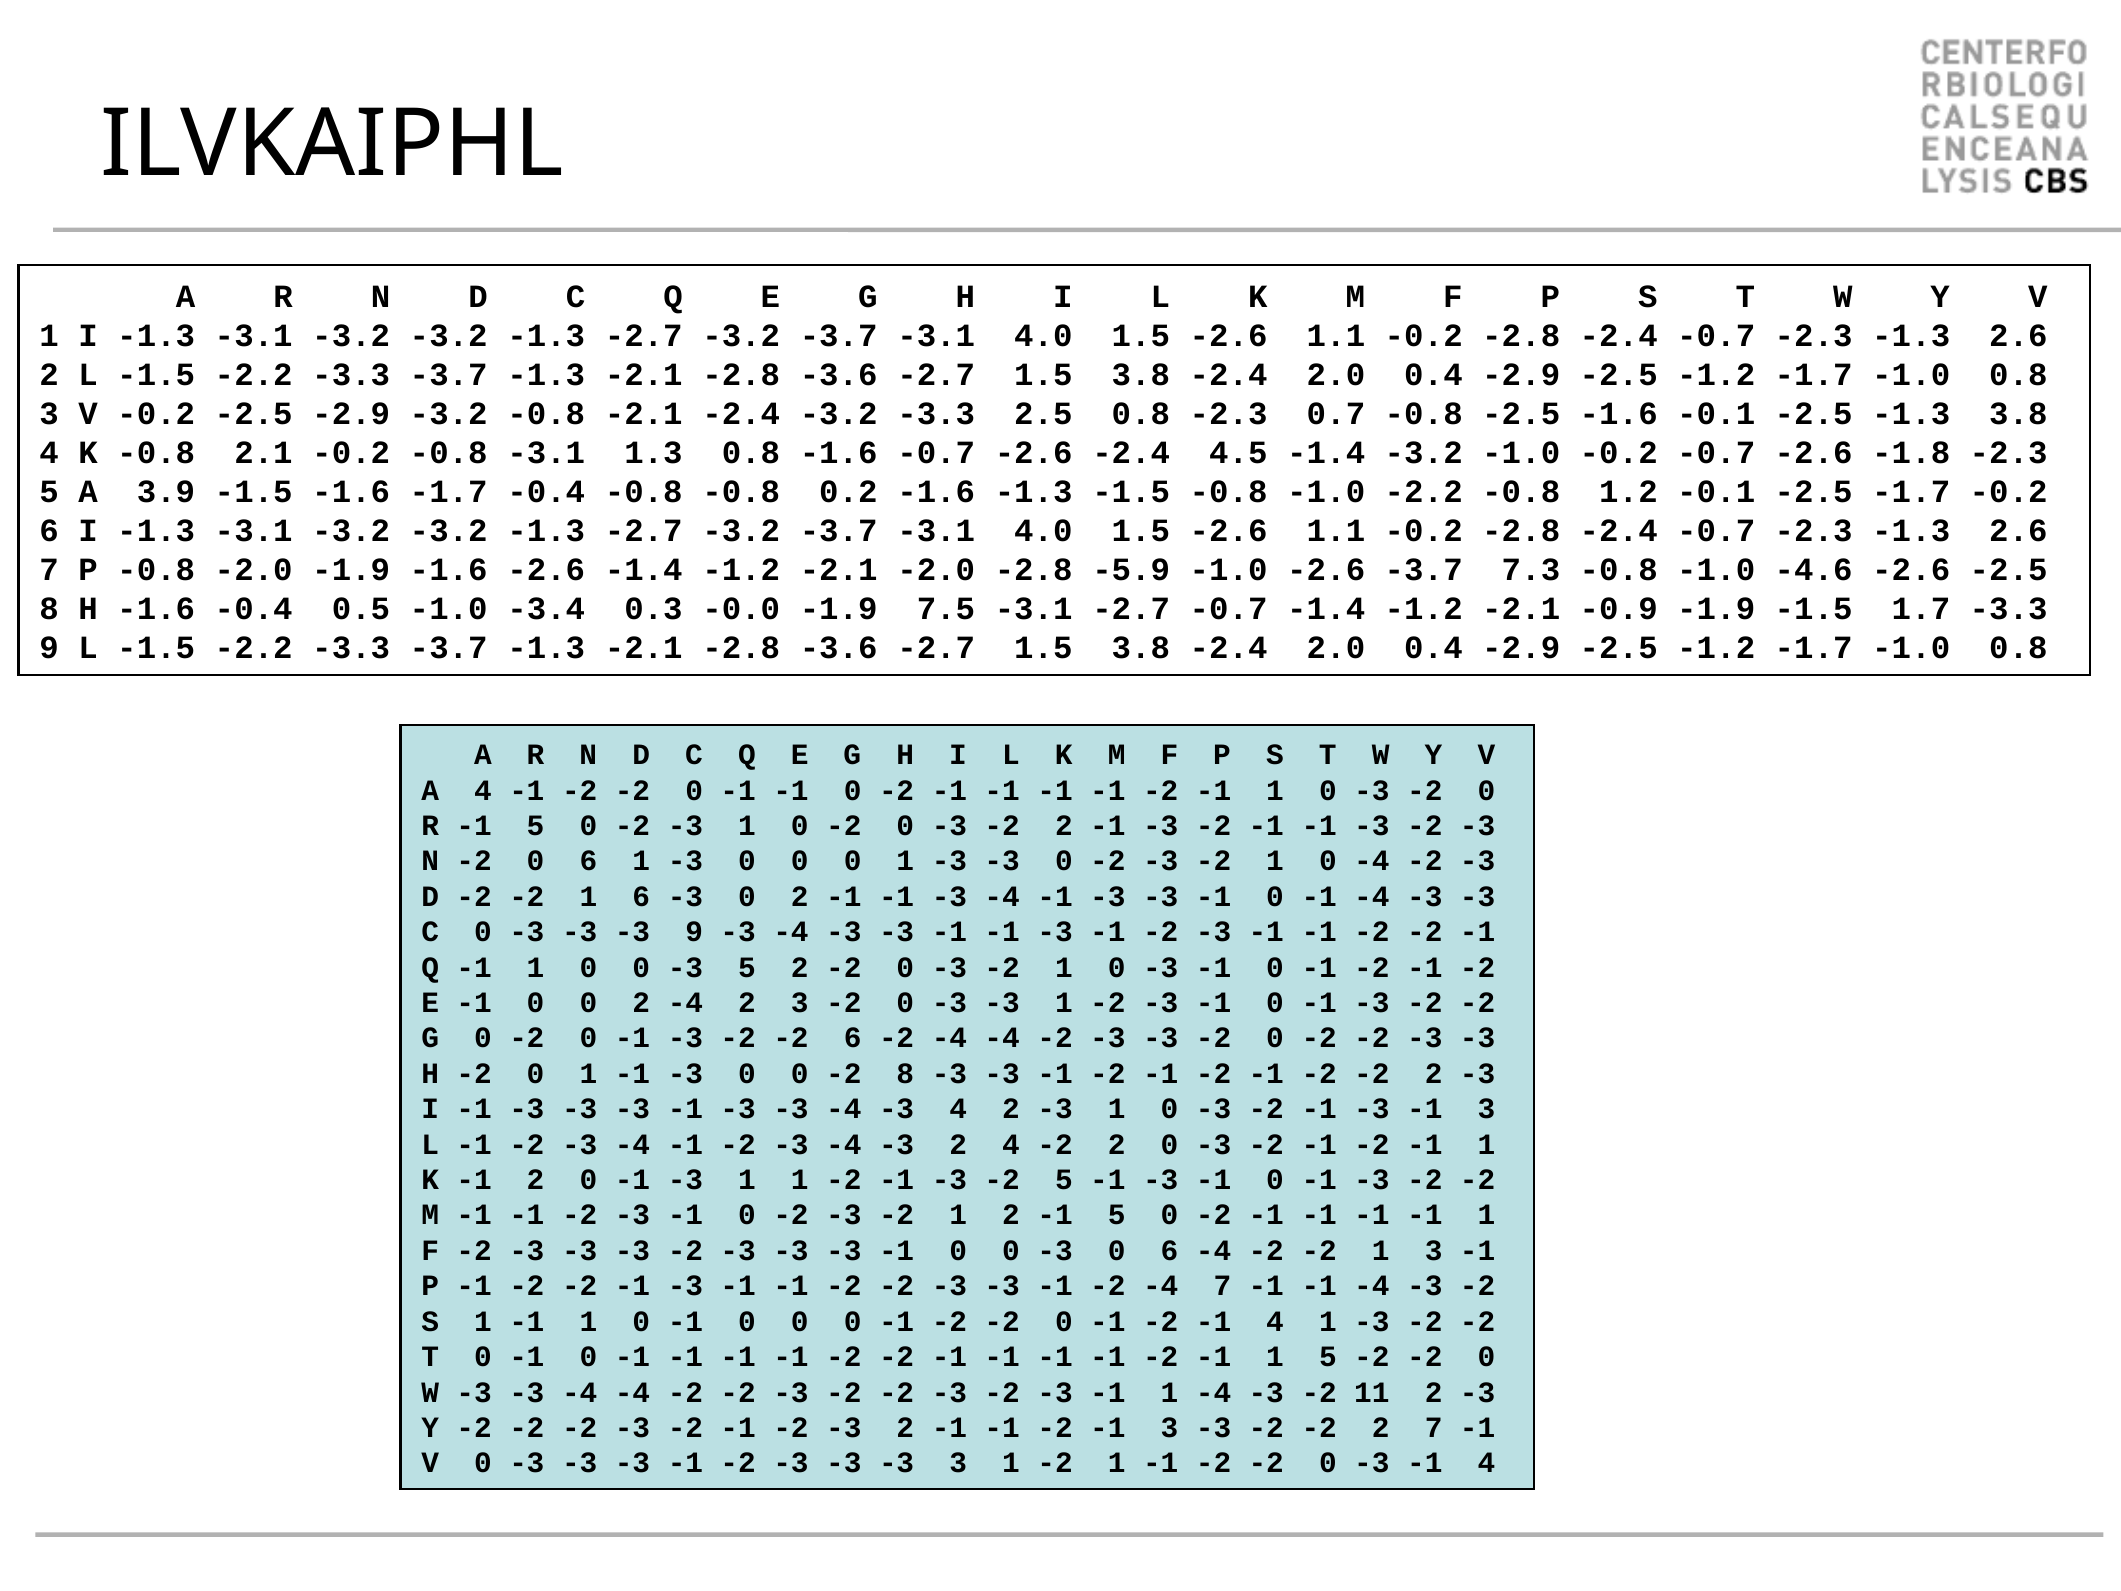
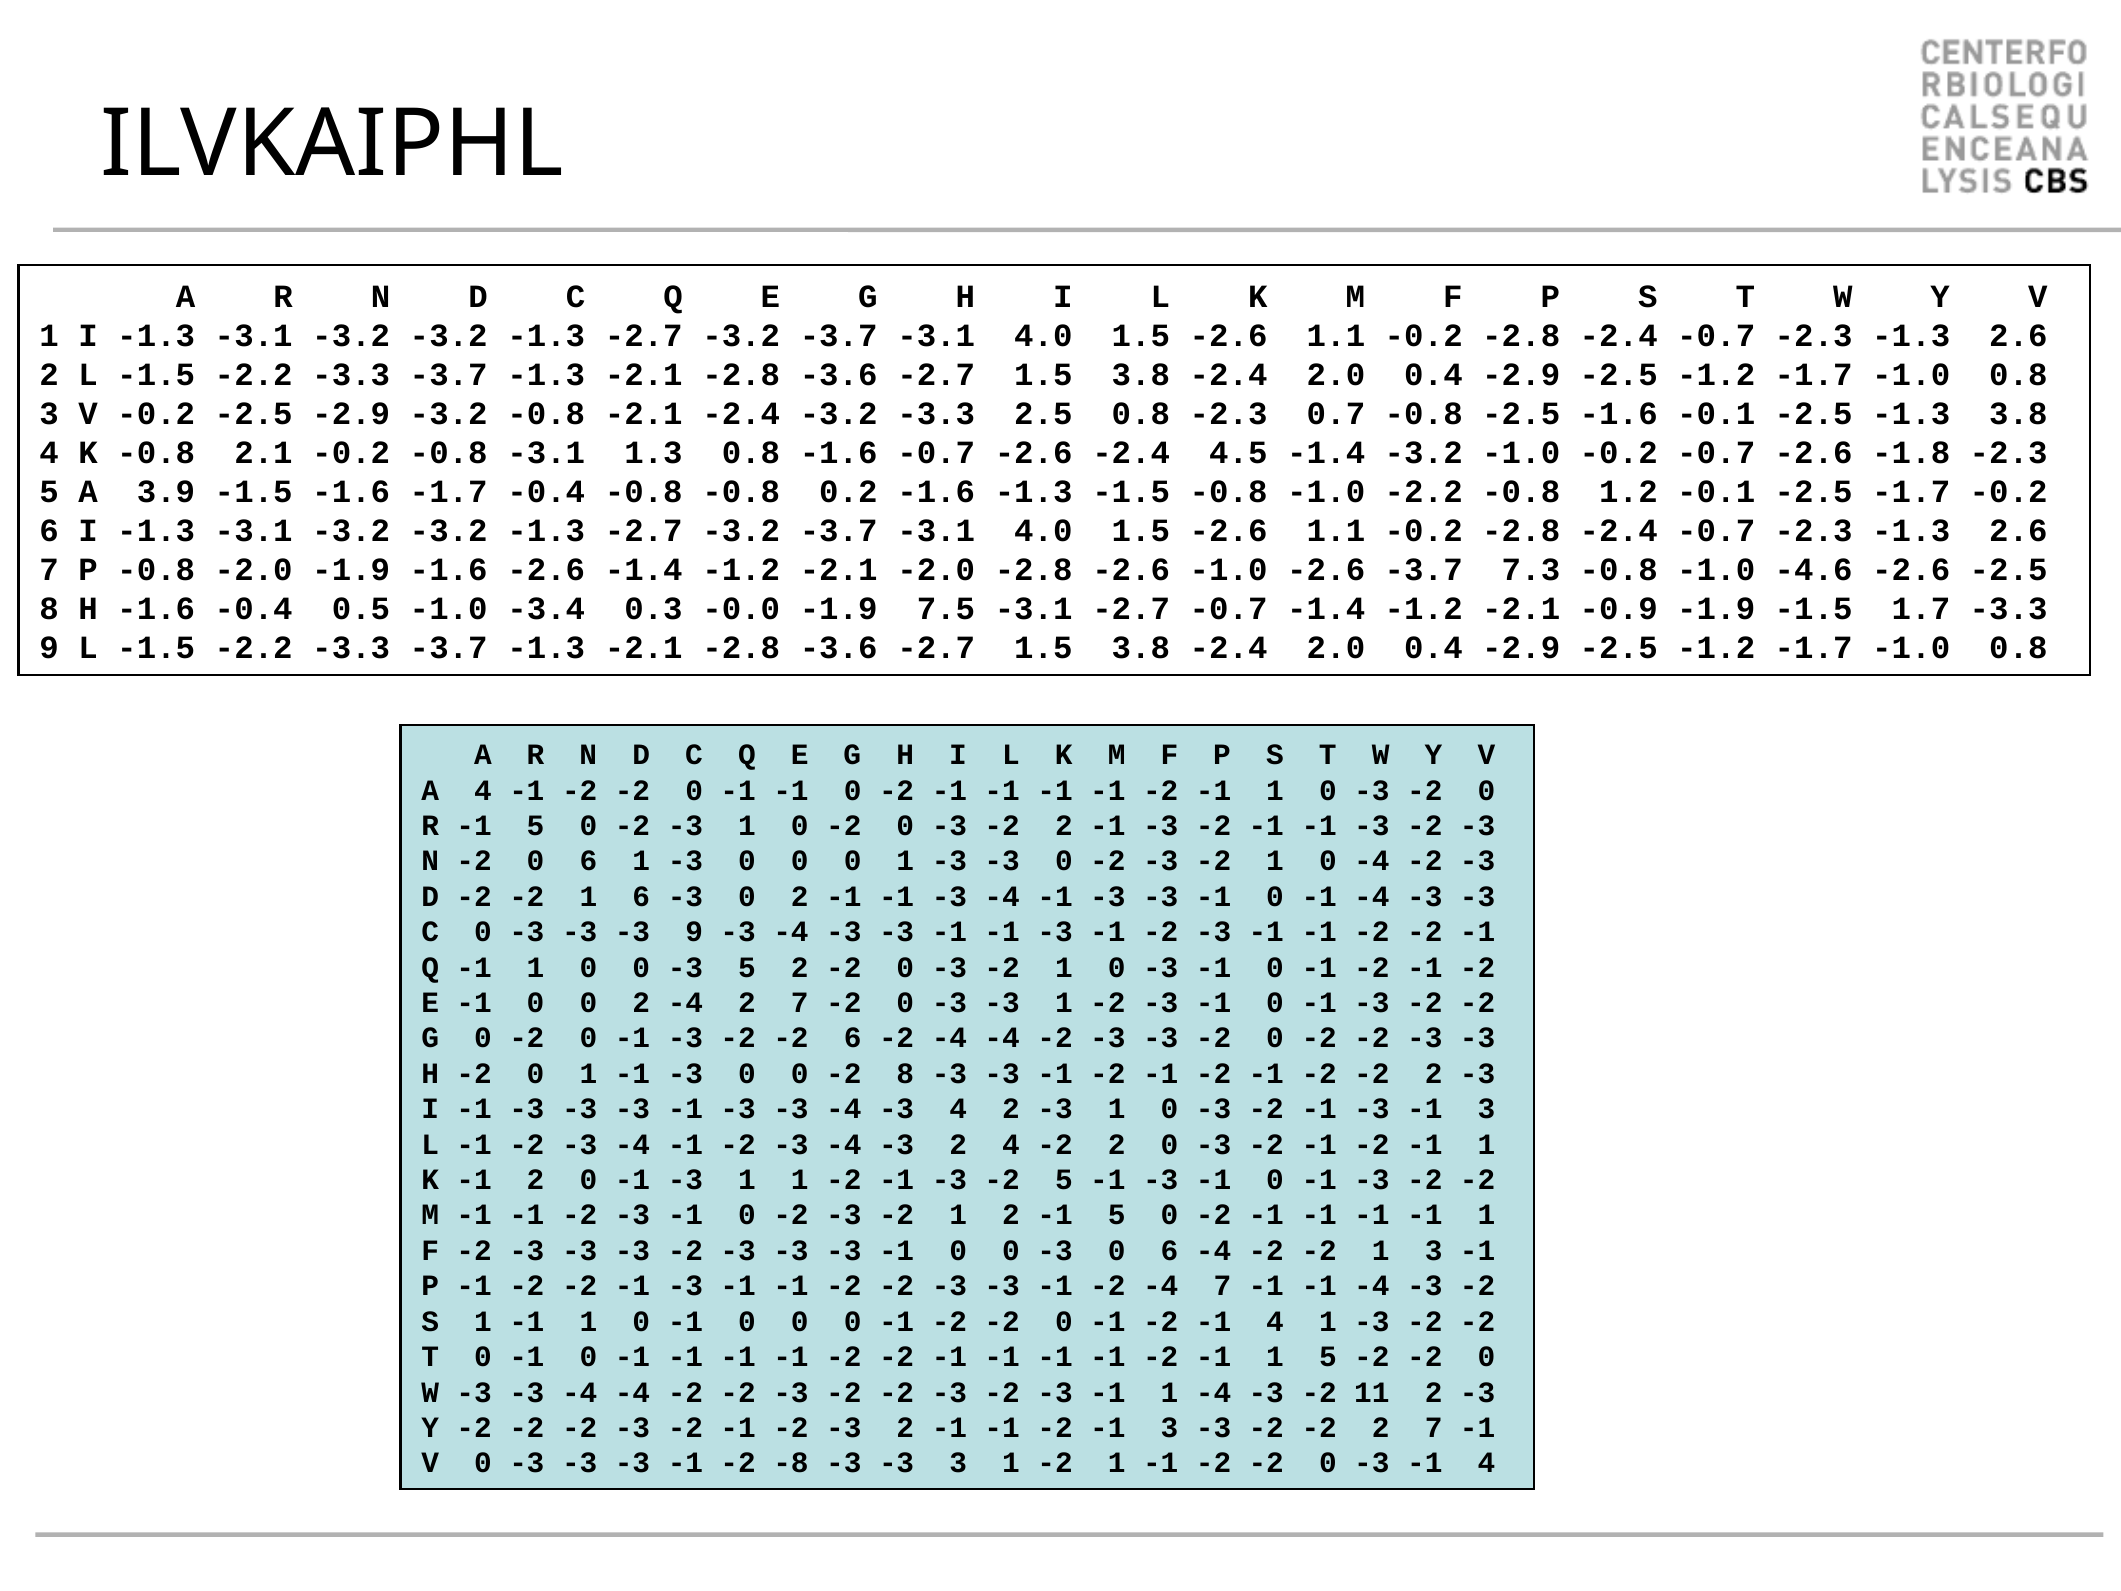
-2.8 -5.9: -5.9 -> -2.6 (1131, 570)
-4 2 3: 3 -> 7 (800, 1003)
-3: -3 -> -8 (791, 1463)
